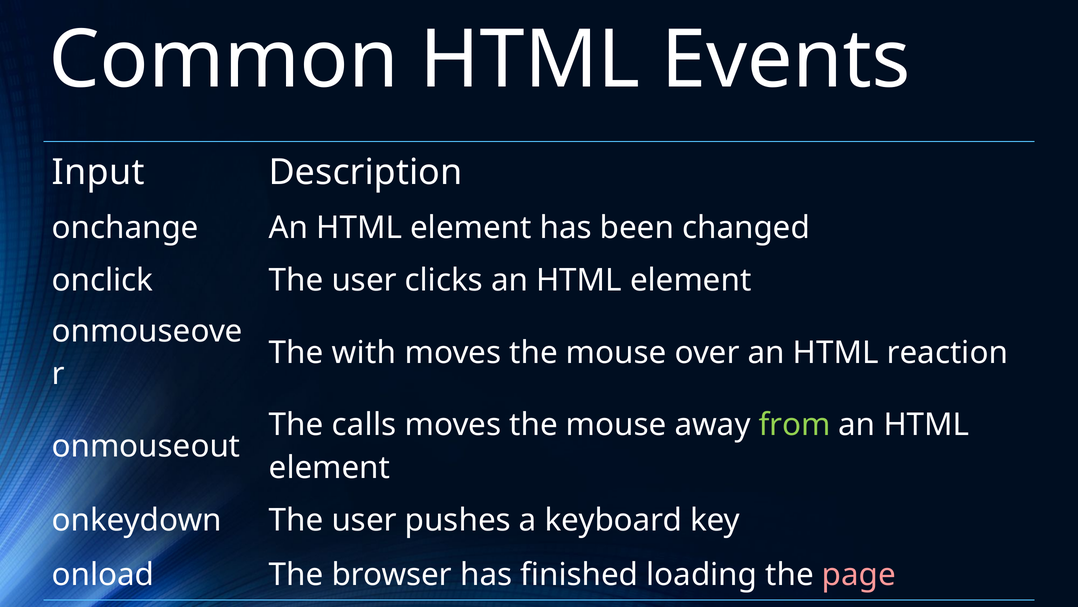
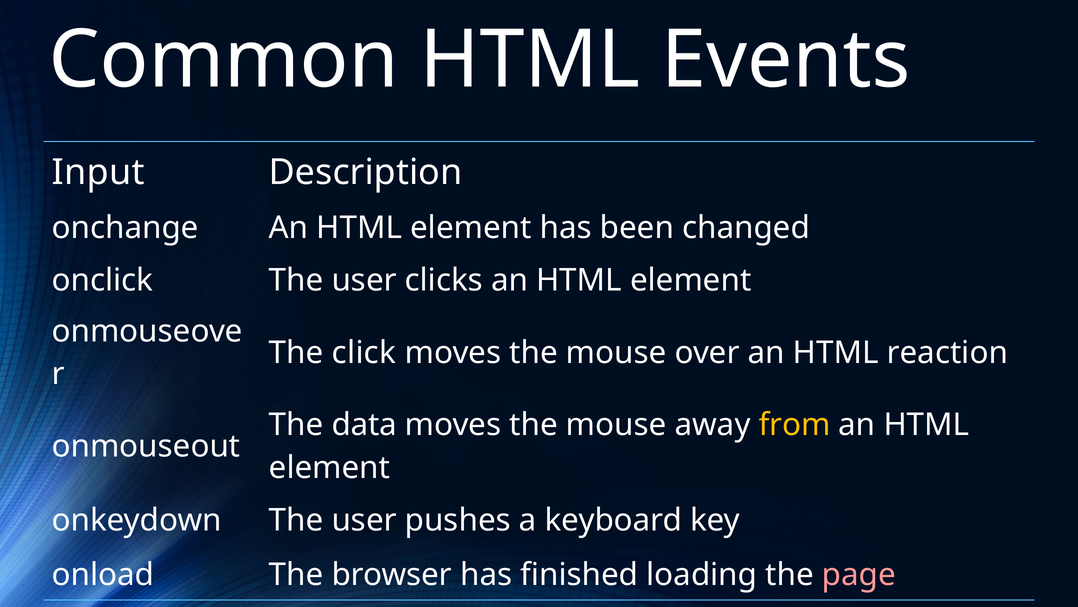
with: with -> click (364, 352)
calls: calls -> data (364, 425)
from colour: light green -> yellow (795, 425)
